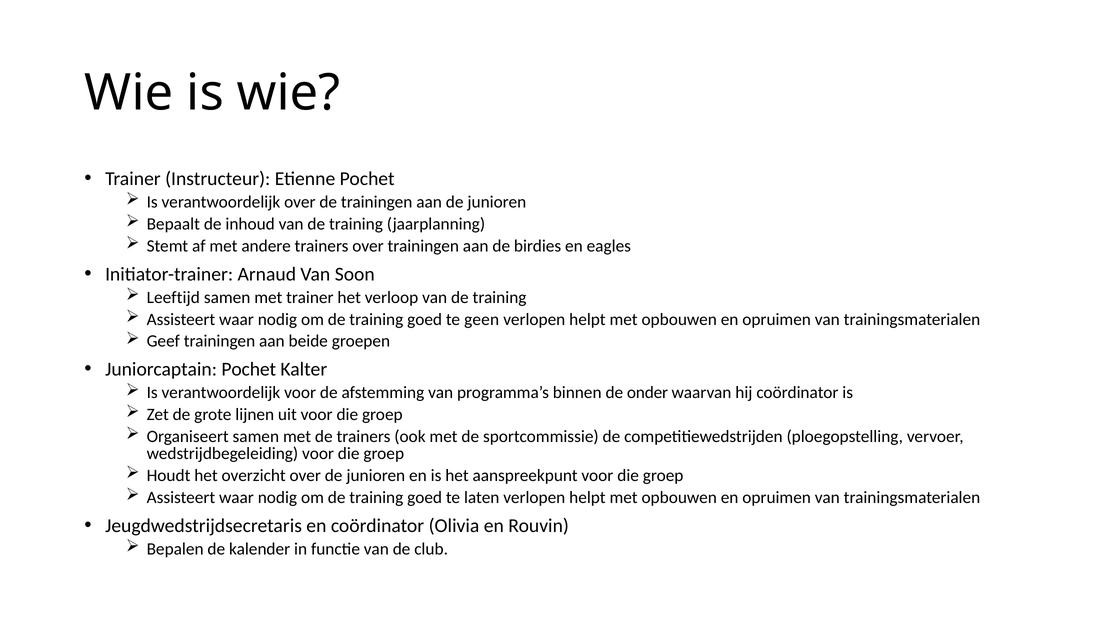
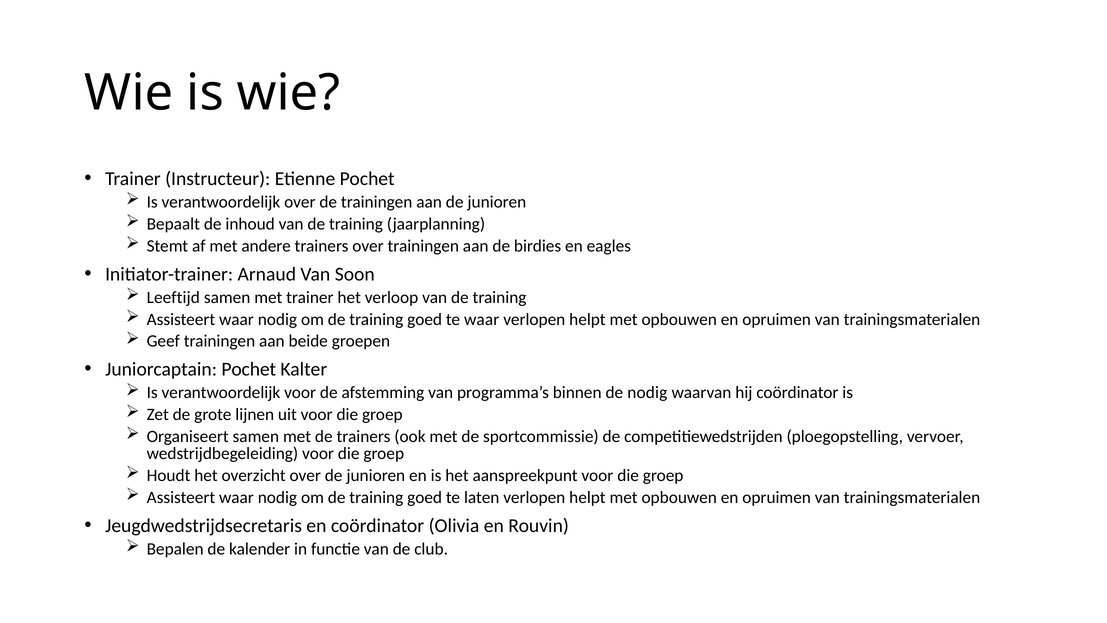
te geen: geen -> waar (482, 319)
de onder: onder -> nodig (647, 392)
